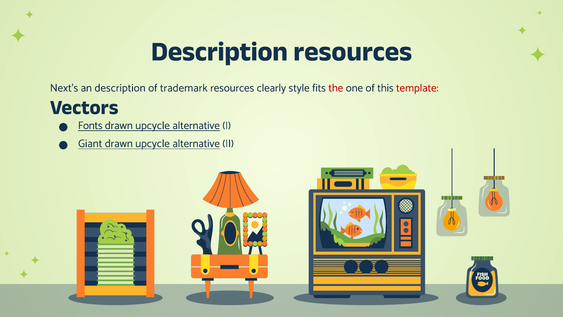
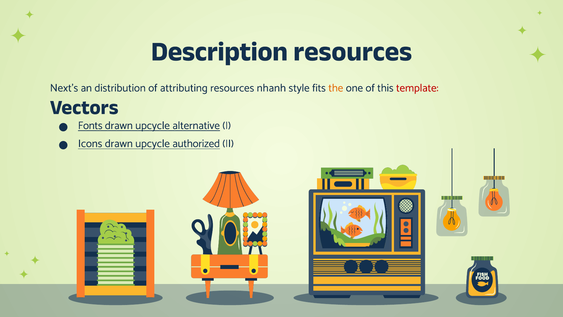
an description: description -> distribution (120, 88)
trademark: trademark -> attributing (184, 88)
clearly: clearly -> nhanh (271, 88)
the colour: red -> orange (336, 88)
Giant: Giant -> Icons (90, 143)
alternative: alternative -> authorized (196, 143)
